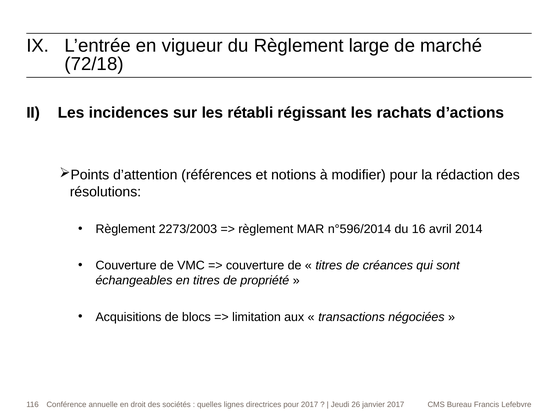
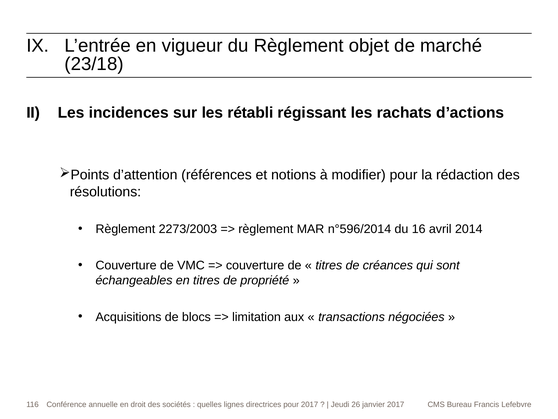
large: large -> objet (369, 45)
72/18: 72/18 -> 23/18 (94, 64)
